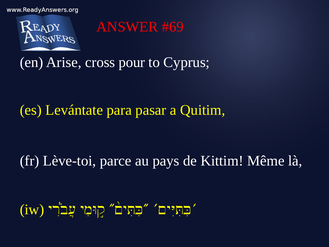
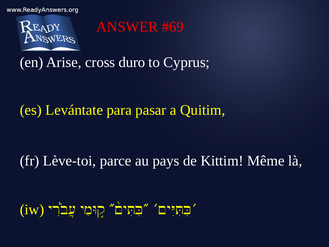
pour: pour -> duro (132, 62)
